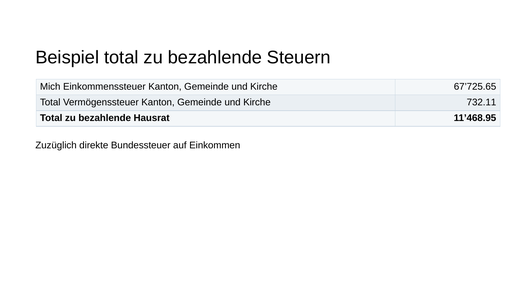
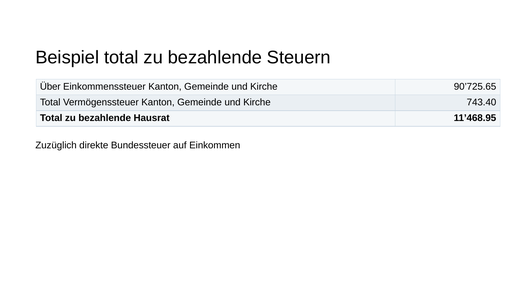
Mich: Mich -> Über (50, 87)
67’725.65: 67’725.65 -> 90’725.65 (475, 87)
732.11: 732.11 -> 743.40 (481, 102)
